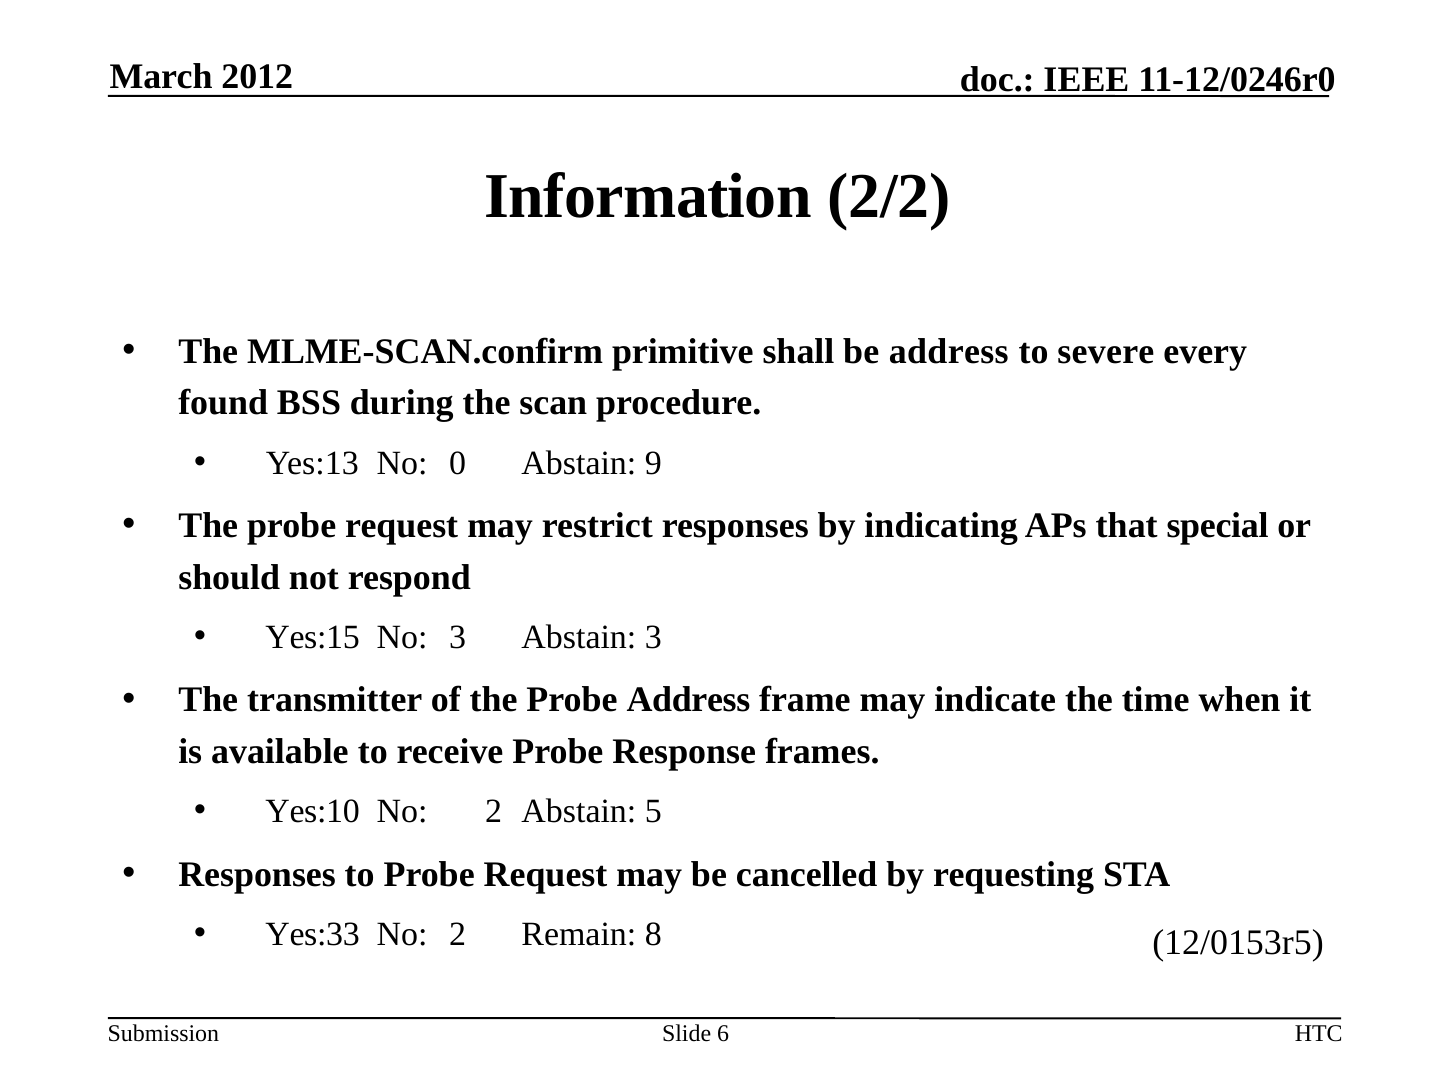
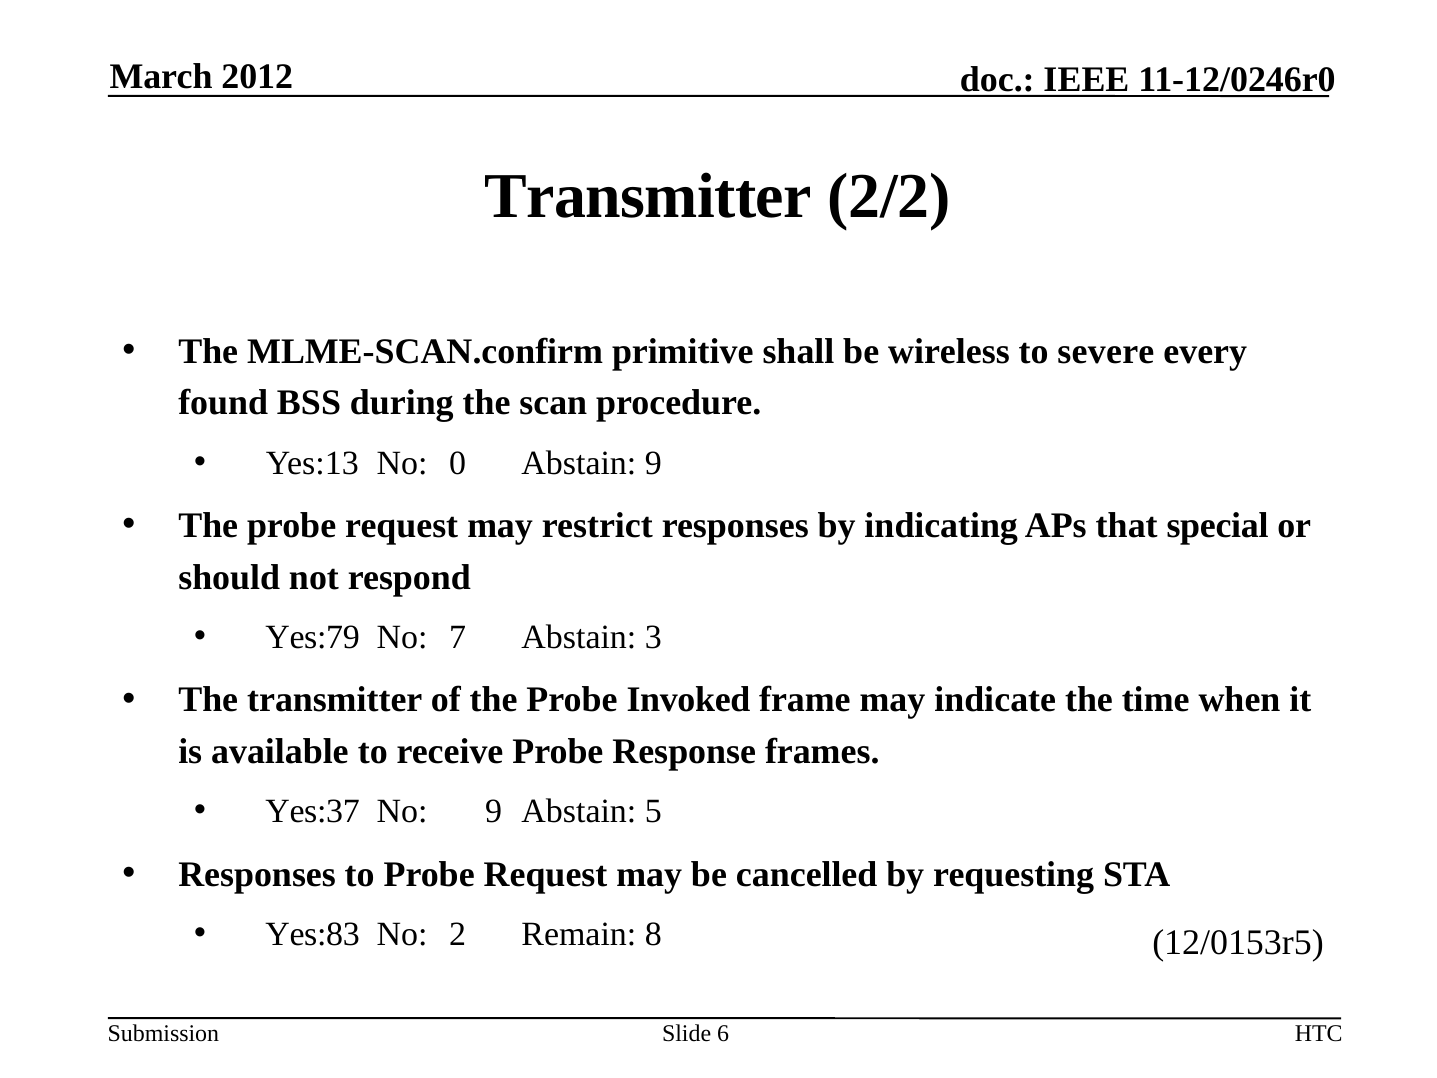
Information: Information -> Transmitter (648, 196)
be address: address -> wireless (949, 351)
Yes:15: Yes:15 -> Yes:79 (313, 637)
No 3: 3 -> 7 (458, 637)
Probe Address: Address -> Invoked (688, 700)
Yes:10: Yes:10 -> Yes:37 (313, 811)
2: 2 -> 9 (494, 811)
Yes:33: Yes:33 -> Yes:83 (313, 934)
